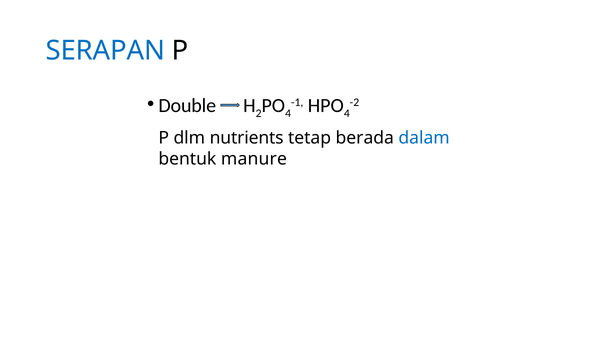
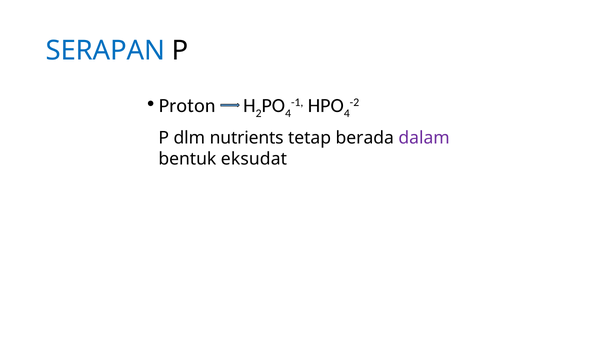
Double: Double -> Proton (187, 105)
dalam colour: blue -> purple (424, 138)
manure: manure -> eksudat (254, 159)
